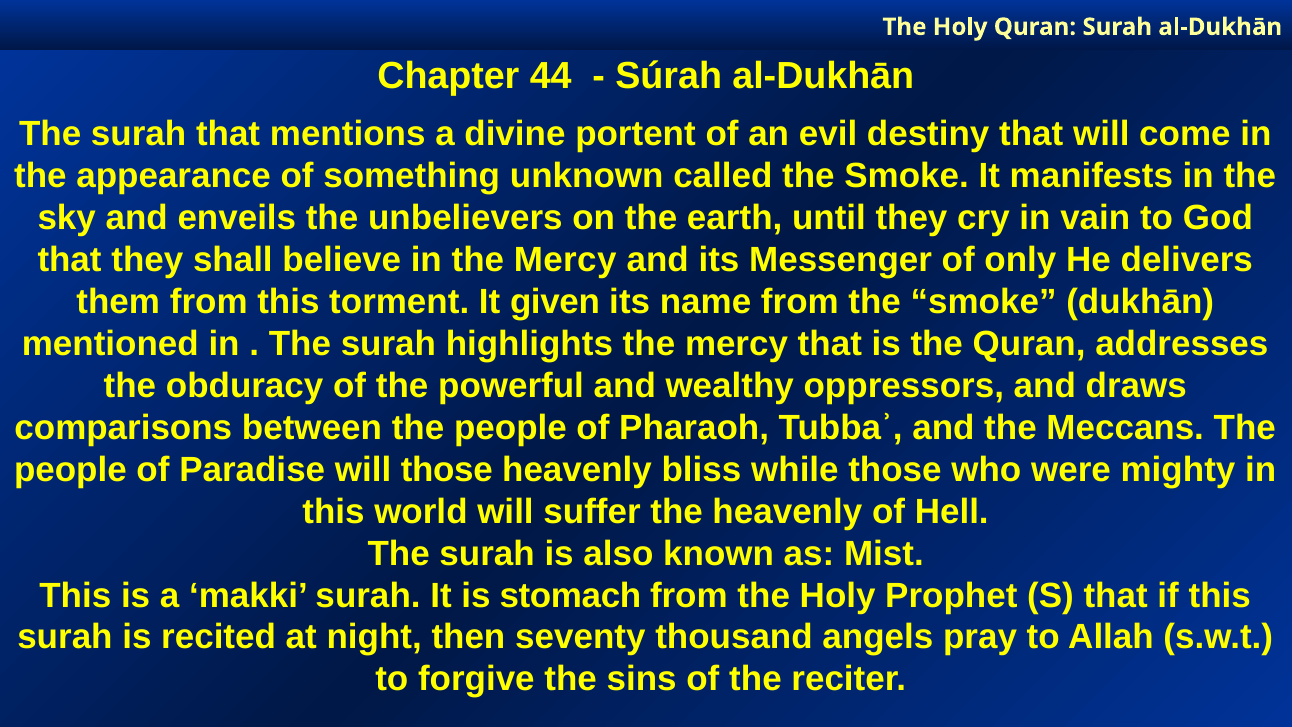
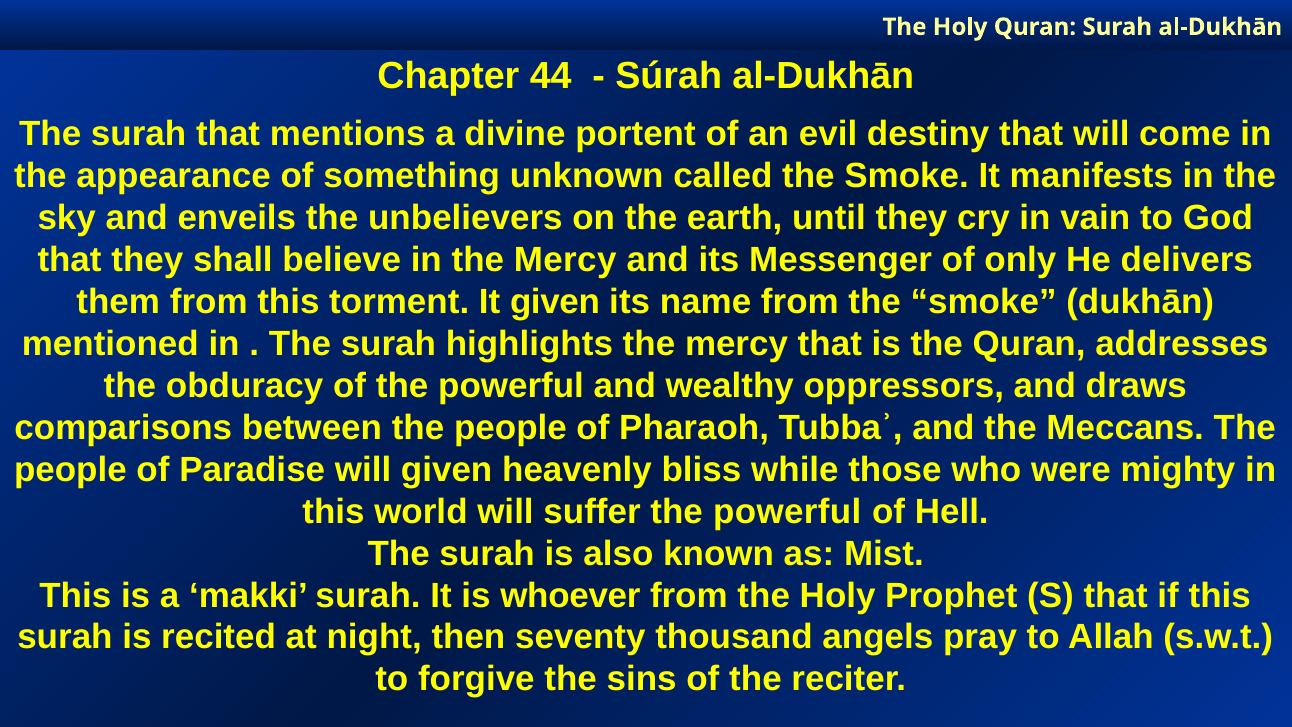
will those: those -> given (447, 469)
suffer the heavenly: heavenly -> powerful (787, 511)
stomach: stomach -> whoever (570, 595)
